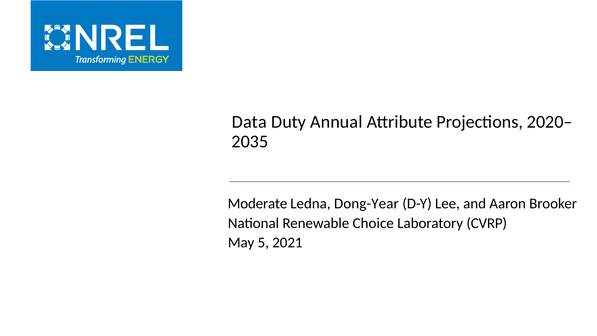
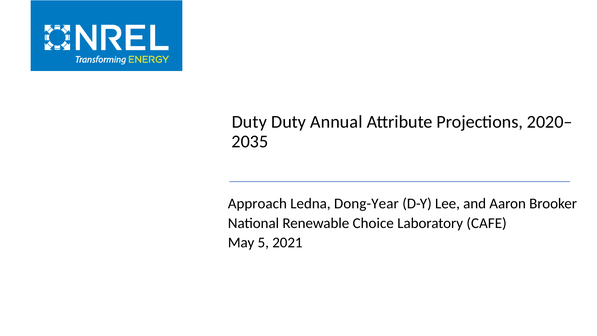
Data: Data -> Duty (249, 122)
Moderate: Moderate -> Approach (257, 204)
CVRP: CVRP -> CAFE (487, 223)
